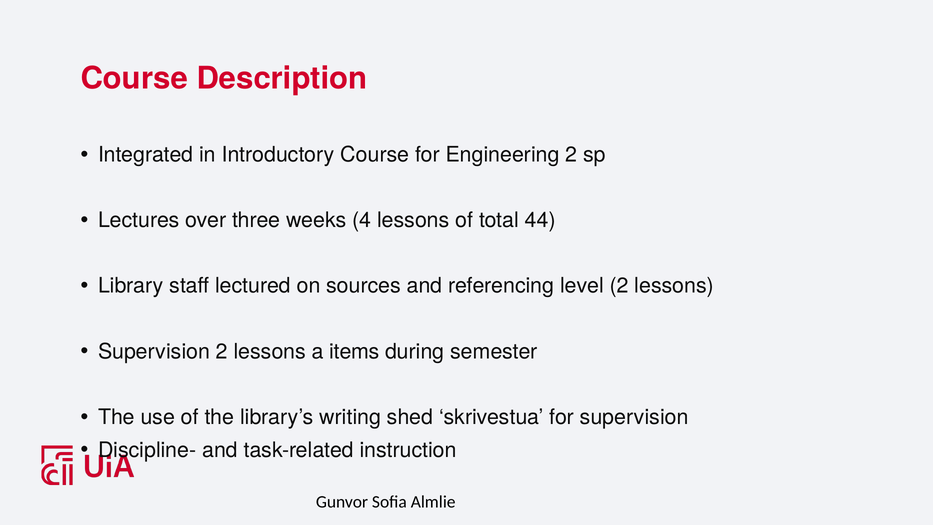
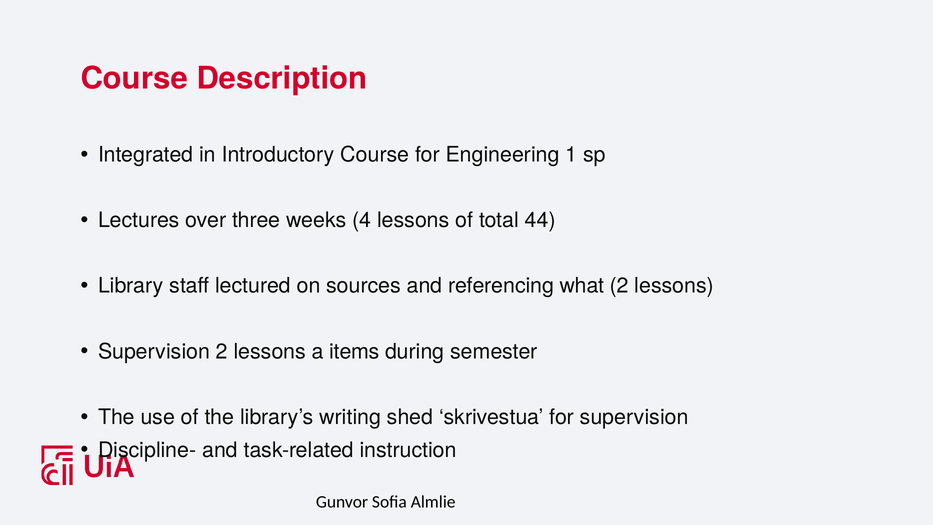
Engineering 2: 2 -> 1 (571, 155)
level: level -> what (582, 286)
